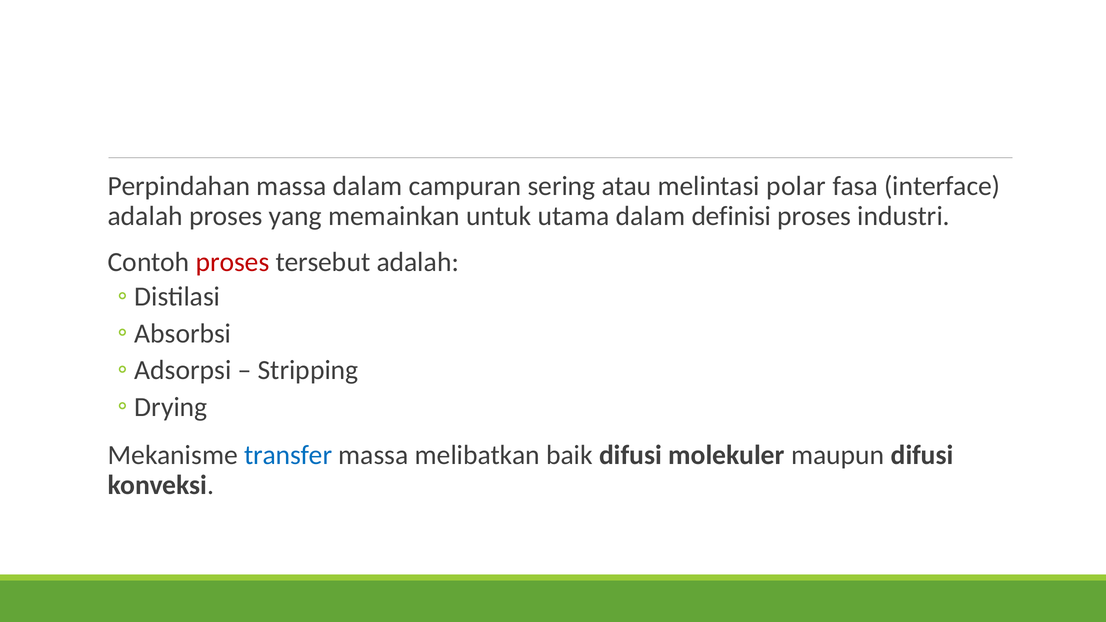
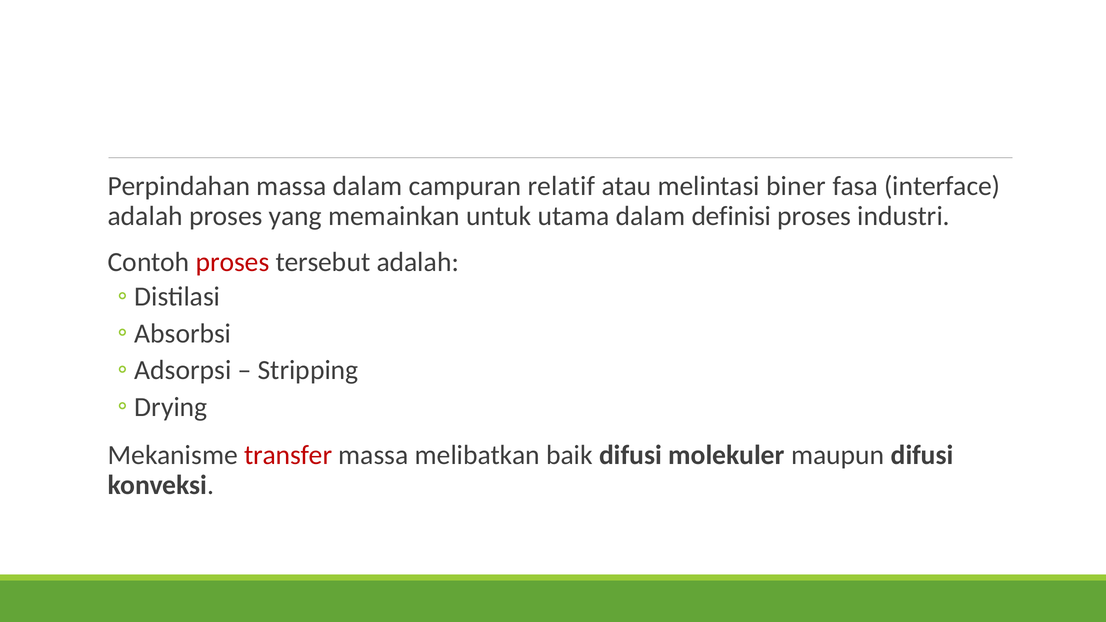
sering: sering -> relatif (561, 186)
polar: polar -> biner (796, 186)
transfer colour: blue -> red (288, 455)
